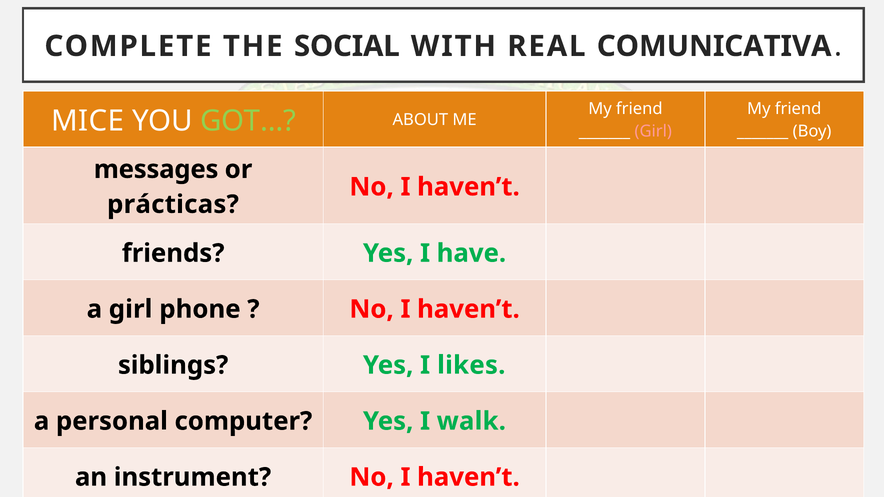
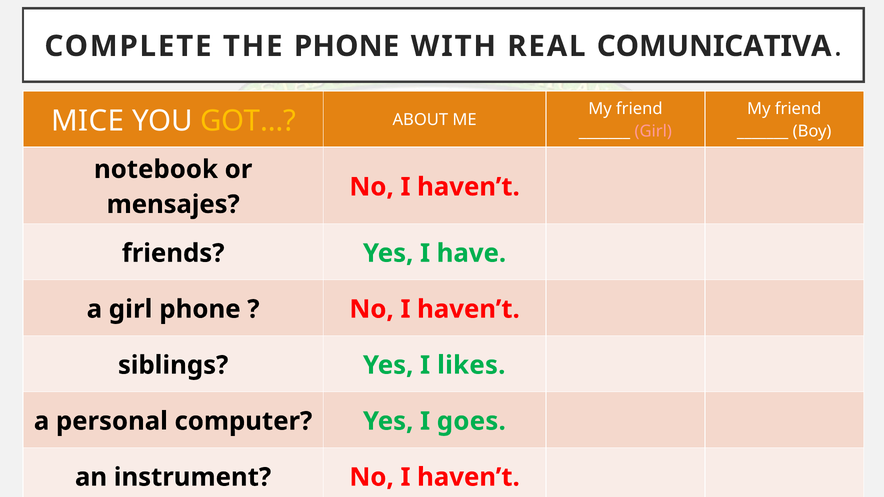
THE SOCIAL: SOCIAL -> PHONE (347, 46)
GOT… colour: light green -> yellow (248, 121)
messages: messages -> notebook (156, 169)
prácticas: prácticas -> mensajes (173, 205)
walk: walk -> goes (471, 421)
